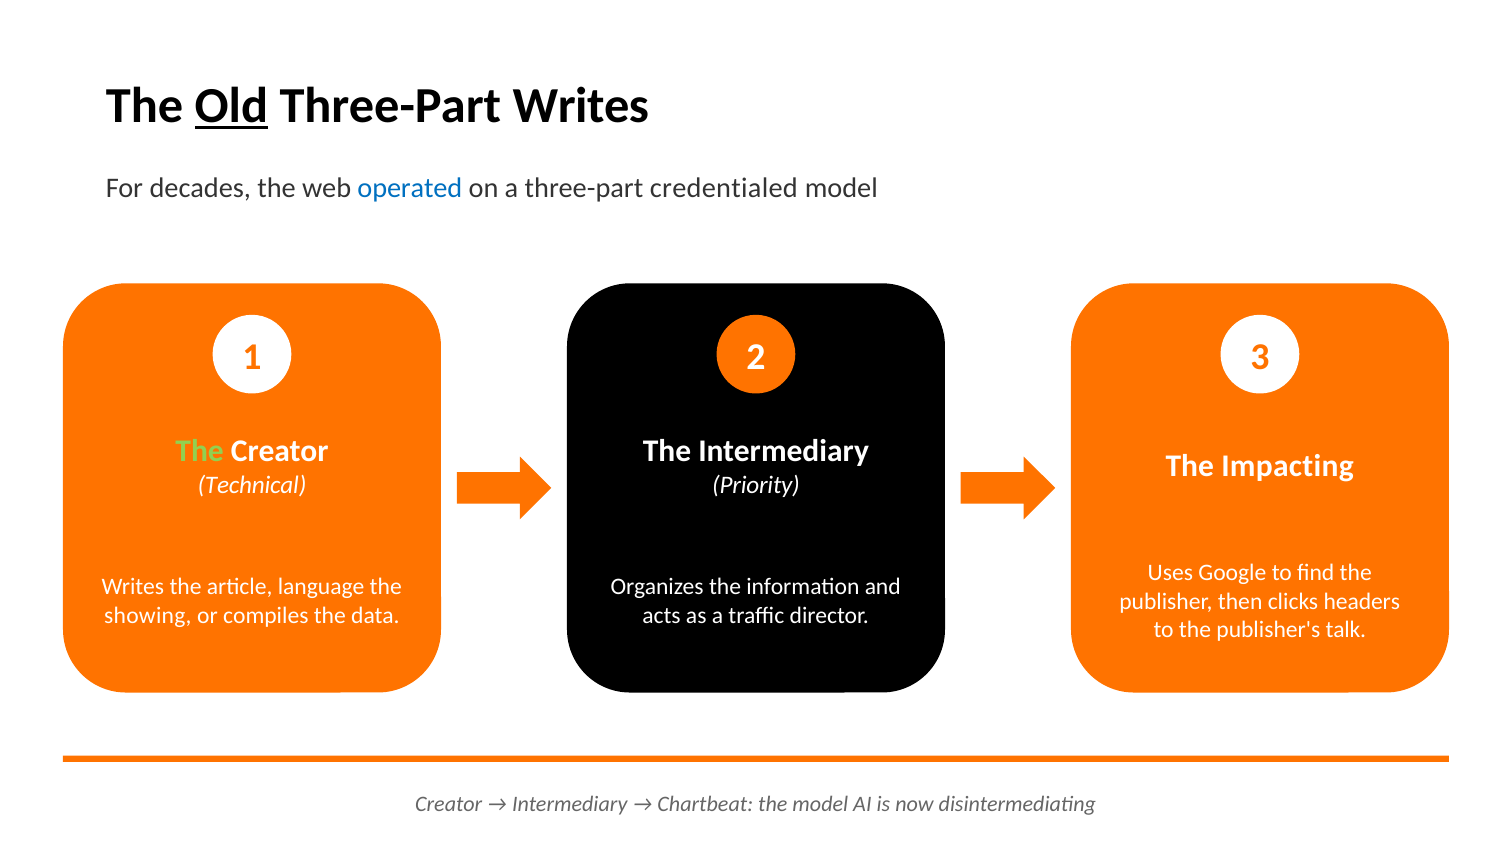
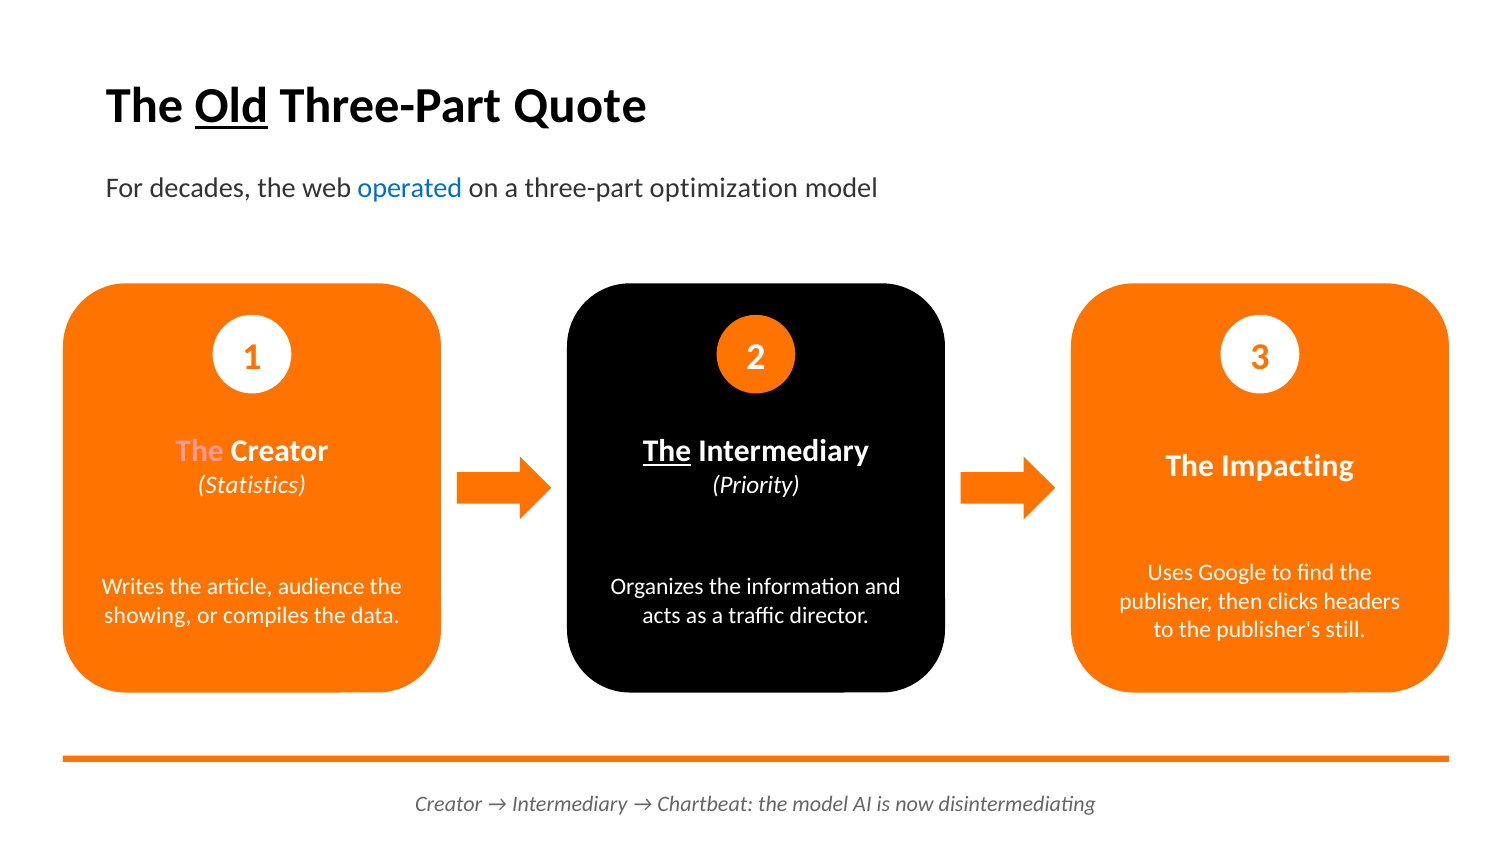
Three-Part Writes: Writes -> Quote (580, 106)
credentialed: credentialed -> optimization (724, 188)
The colour: light green -> pink (200, 452)
The underline: none -> present (667, 452)
Technical: Technical -> Statistics (252, 485)
language: language -> audience (321, 588)
talk: talk -> still (1346, 630)
